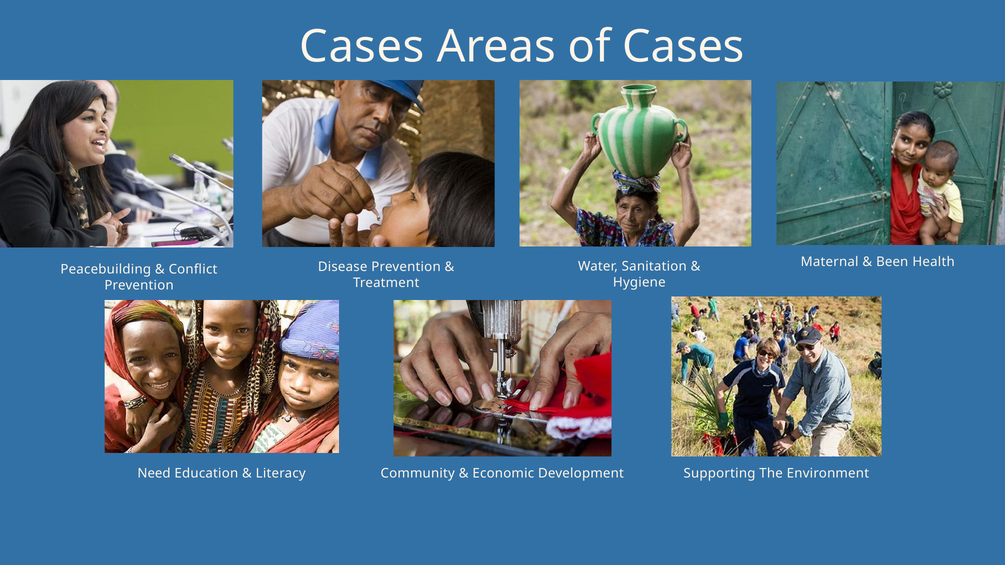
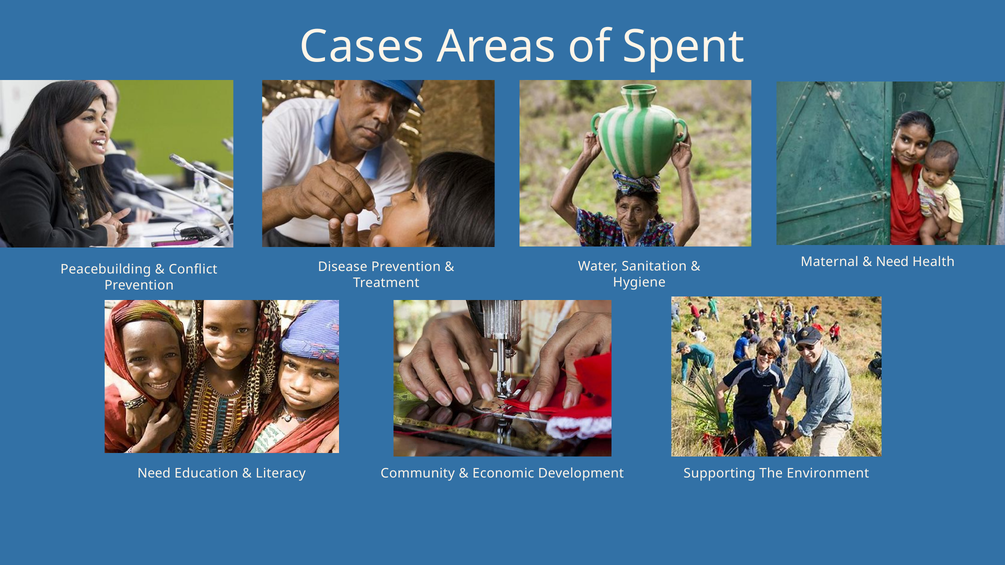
of Cases: Cases -> Spent (683, 47)
Been: Been -> Need (892, 262)
